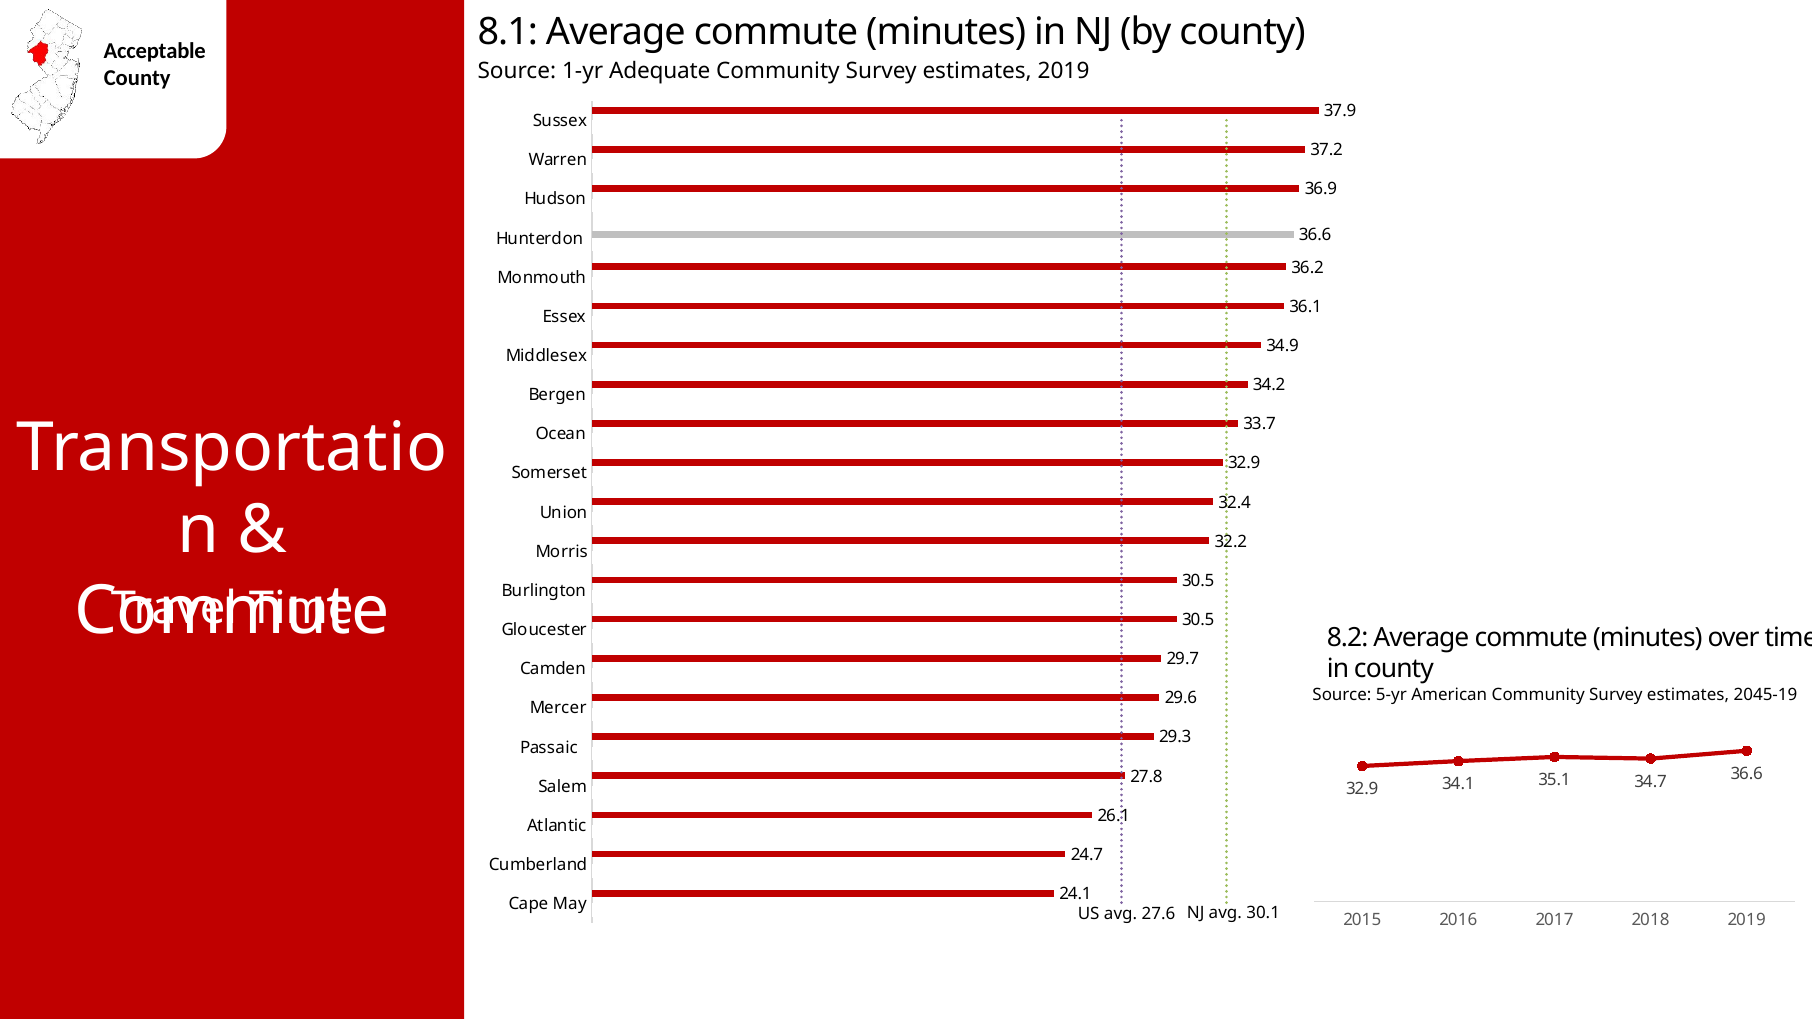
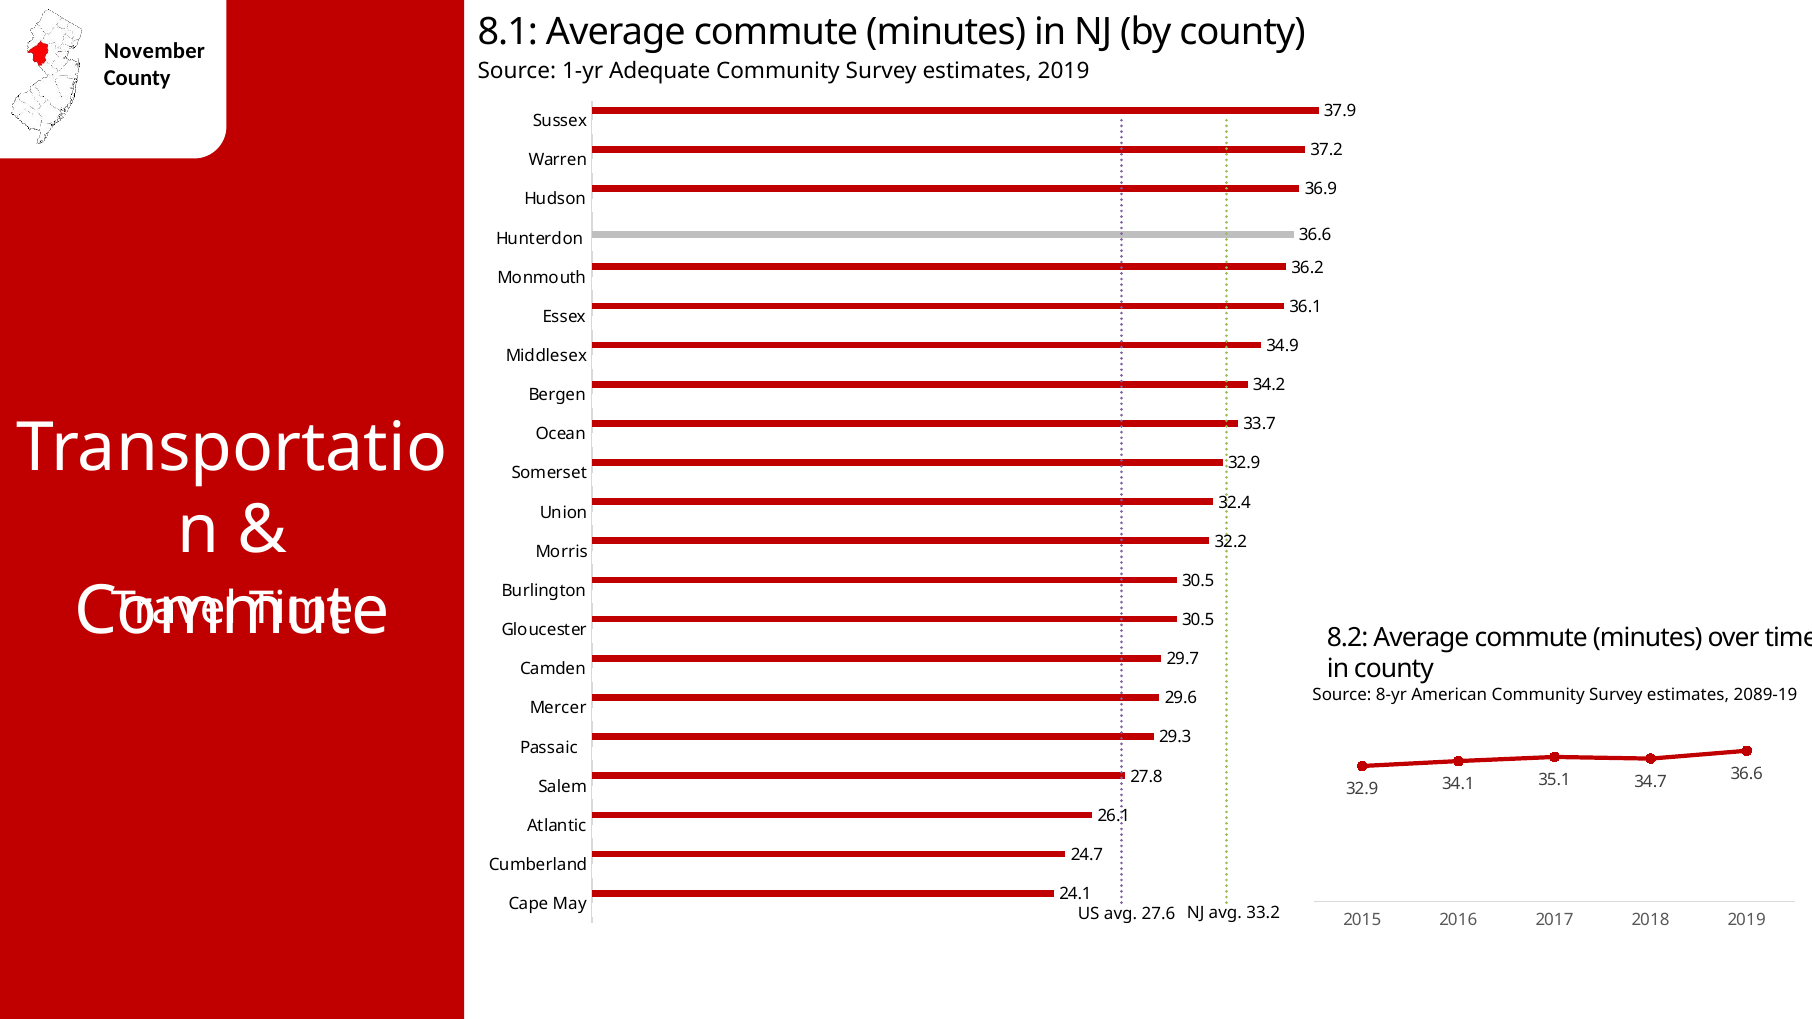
Acceptable: Acceptable -> November (155, 51)
5-yr: 5-yr -> 8-yr (1391, 695)
2045-19: 2045-19 -> 2089-19 (1765, 695)
30.1: 30.1 -> 33.2 (1263, 913)
